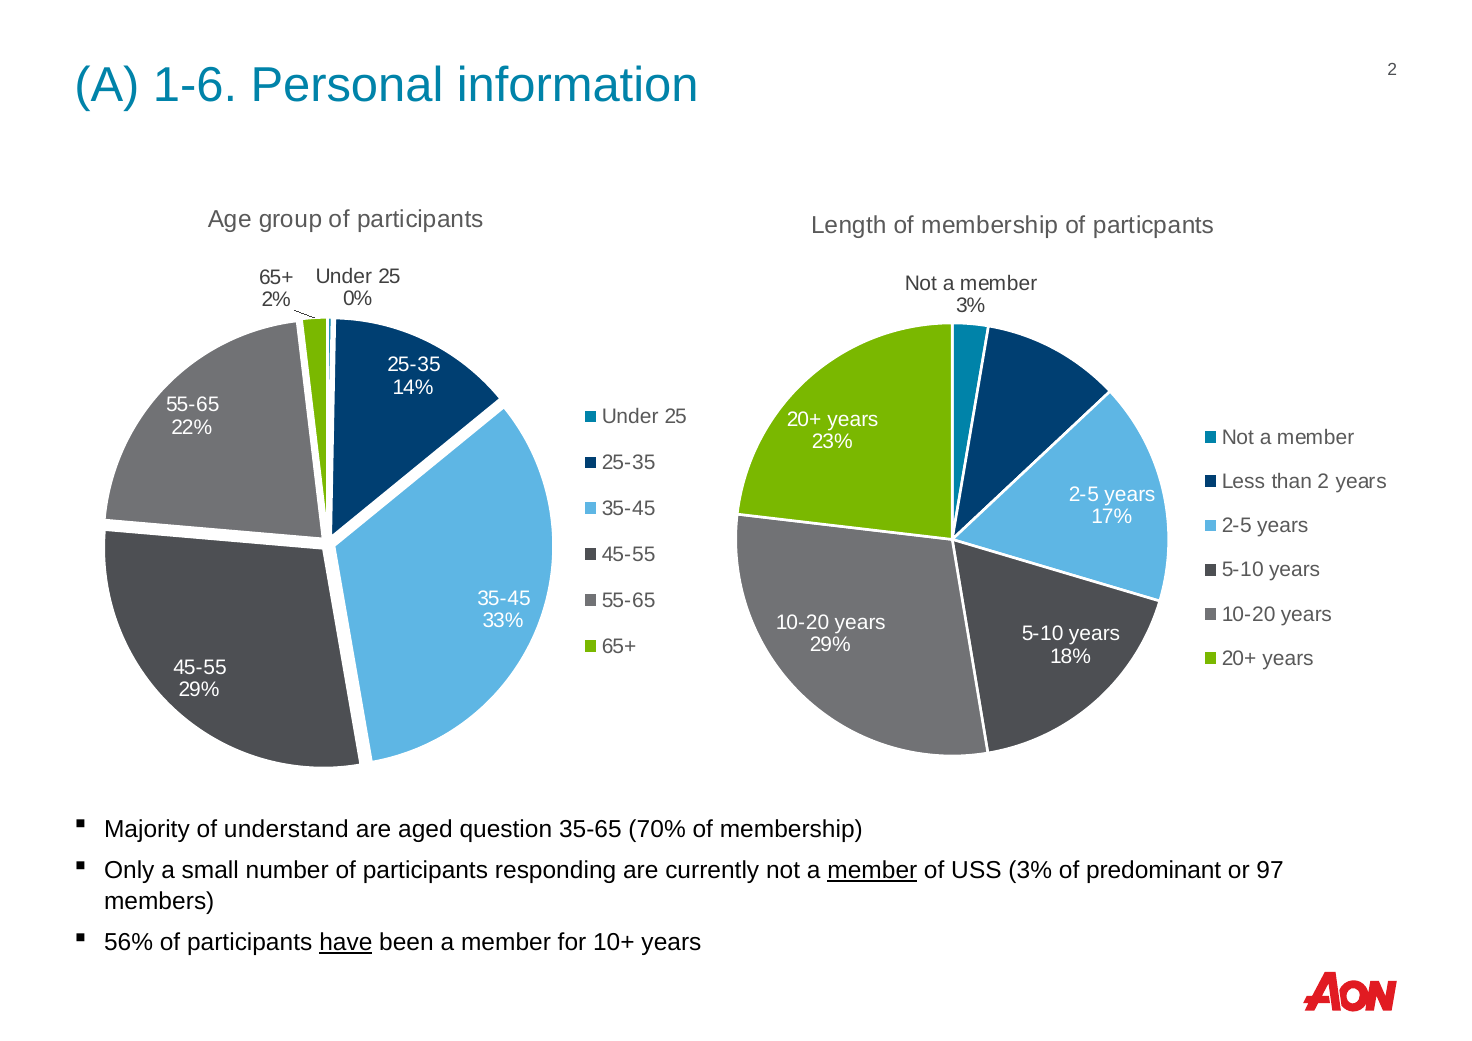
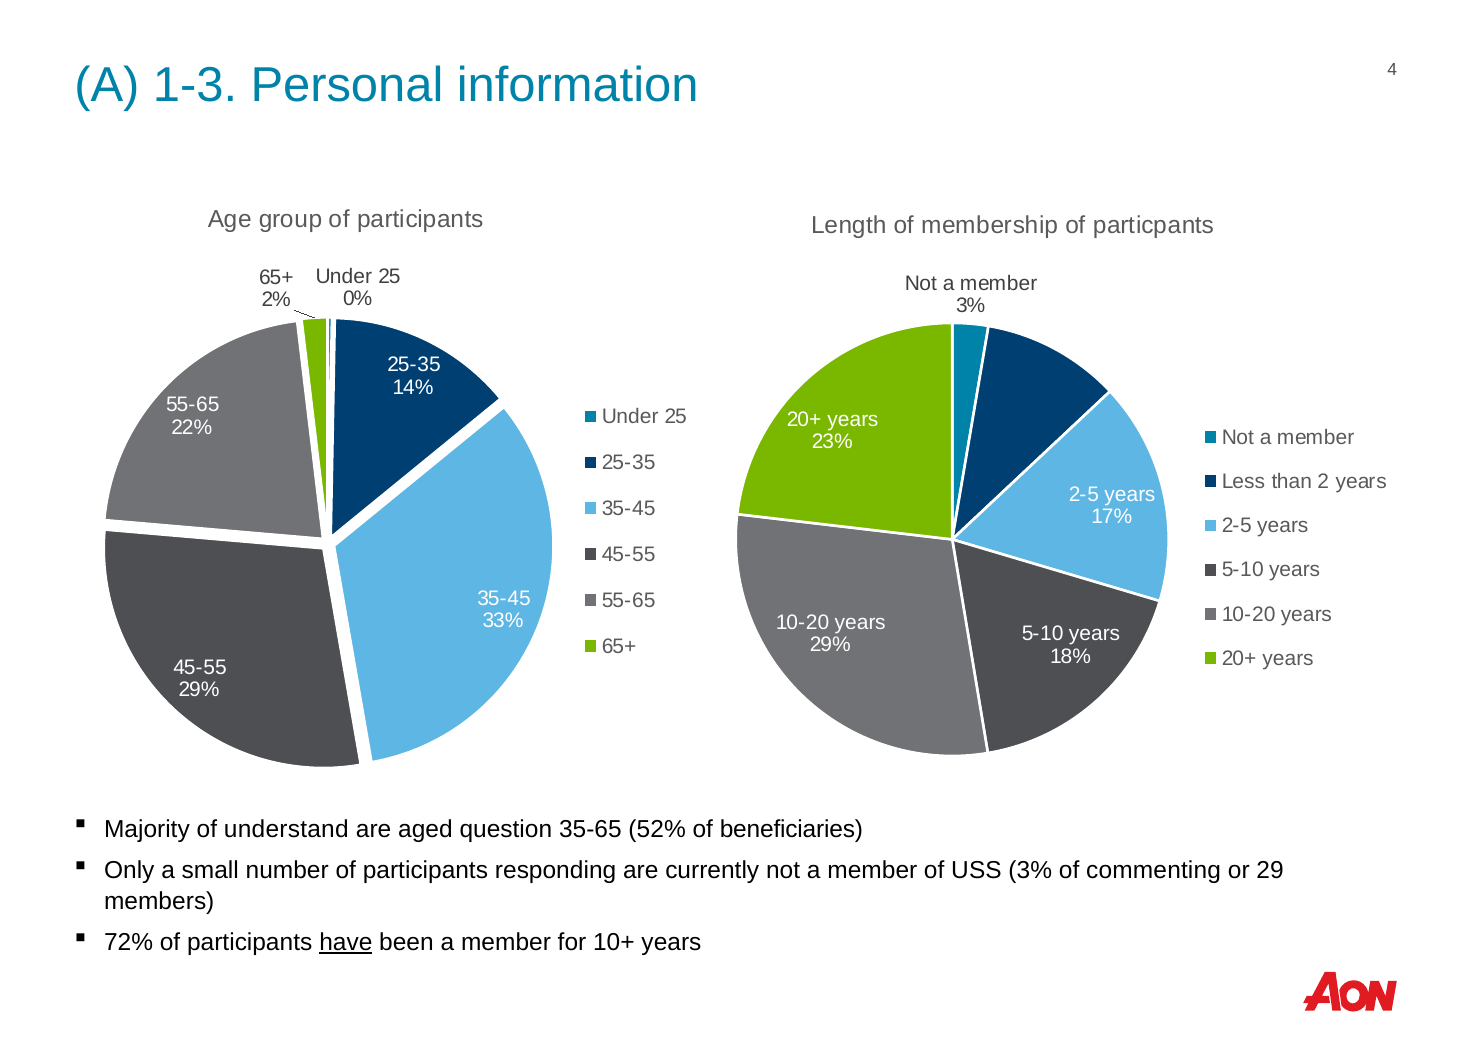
1-6: 1-6 -> 1-3 (195, 86)
information 2: 2 -> 4 (1392, 70)
70%: 70% -> 52% (657, 829)
membership: membership -> beneficiaries (791, 829)
member underline: present -> none (872, 870)
predominant: predominant -> commenting (1154, 870)
97: 97 -> 29 (1270, 870)
56%: 56% -> 72% (129, 943)
